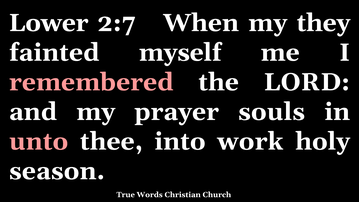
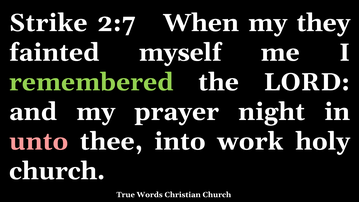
Lower: Lower -> Strike (48, 23)
remembered colour: pink -> light green (91, 82)
souls: souls -> night (272, 112)
season: season -> church (57, 171)
